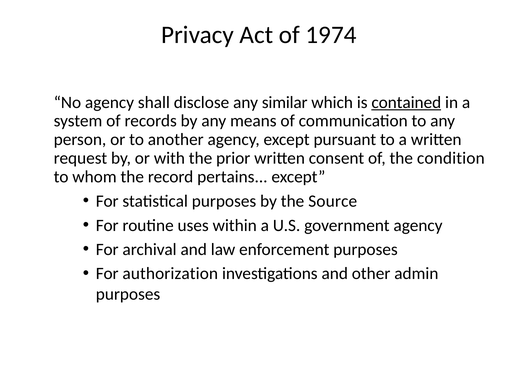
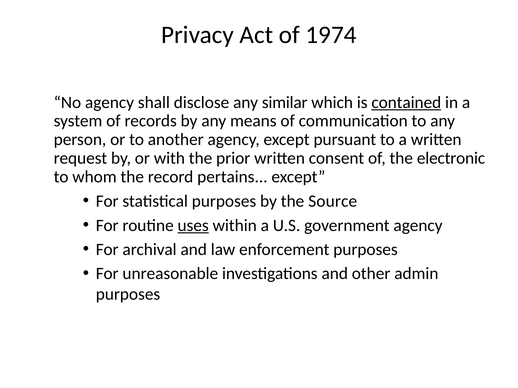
condition: condition -> electronic (451, 158)
uses underline: none -> present (193, 226)
authorization: authorization -> unreasonable (170, 274)
